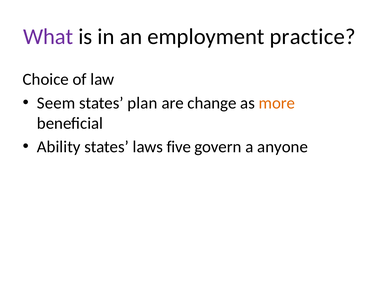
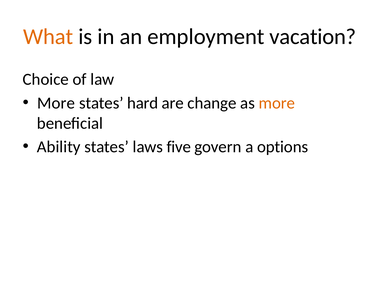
What colour: purple -> orange (48, 37)
practice: practice -> vacation (313, 37)
Seem: Seem -> More (56, 103)
plan: plan -> hard (143, 103)
anyone: anyone -> options (283, 147)
